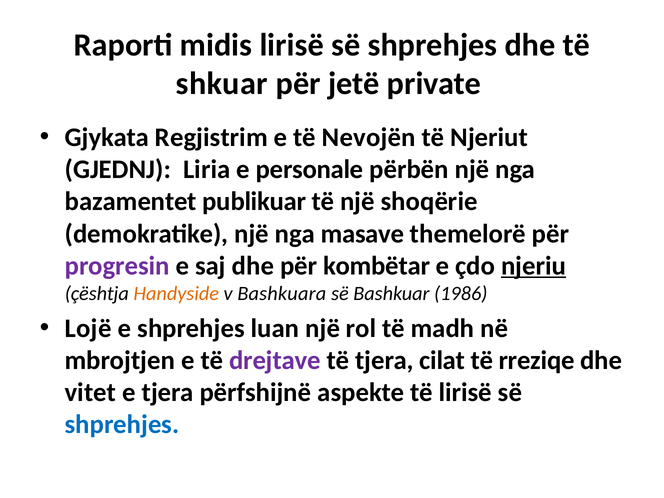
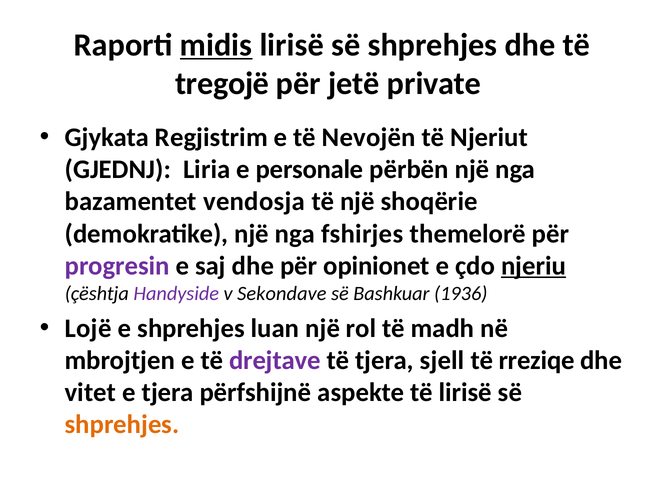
midis underline: none -> present (216, 45)
shkuar: shkuar -> tregojë (222, 84)
publikuar: publikuar -> vendosja (254, 202)
masave: masave -> fshirjes (362, 234)
kombëtar: kombëtar -> opinionet (377, 266)
Handyside colour: orange -> purple (176, 294)
Bashkuara: Bashkuara -> Sekondave (282, 294)
1986: 1986 -> 1936 (461, 294)
cilat: cilat -> sjell (442, 360)
shprehjes colour: blue -> orange (122, 425)
